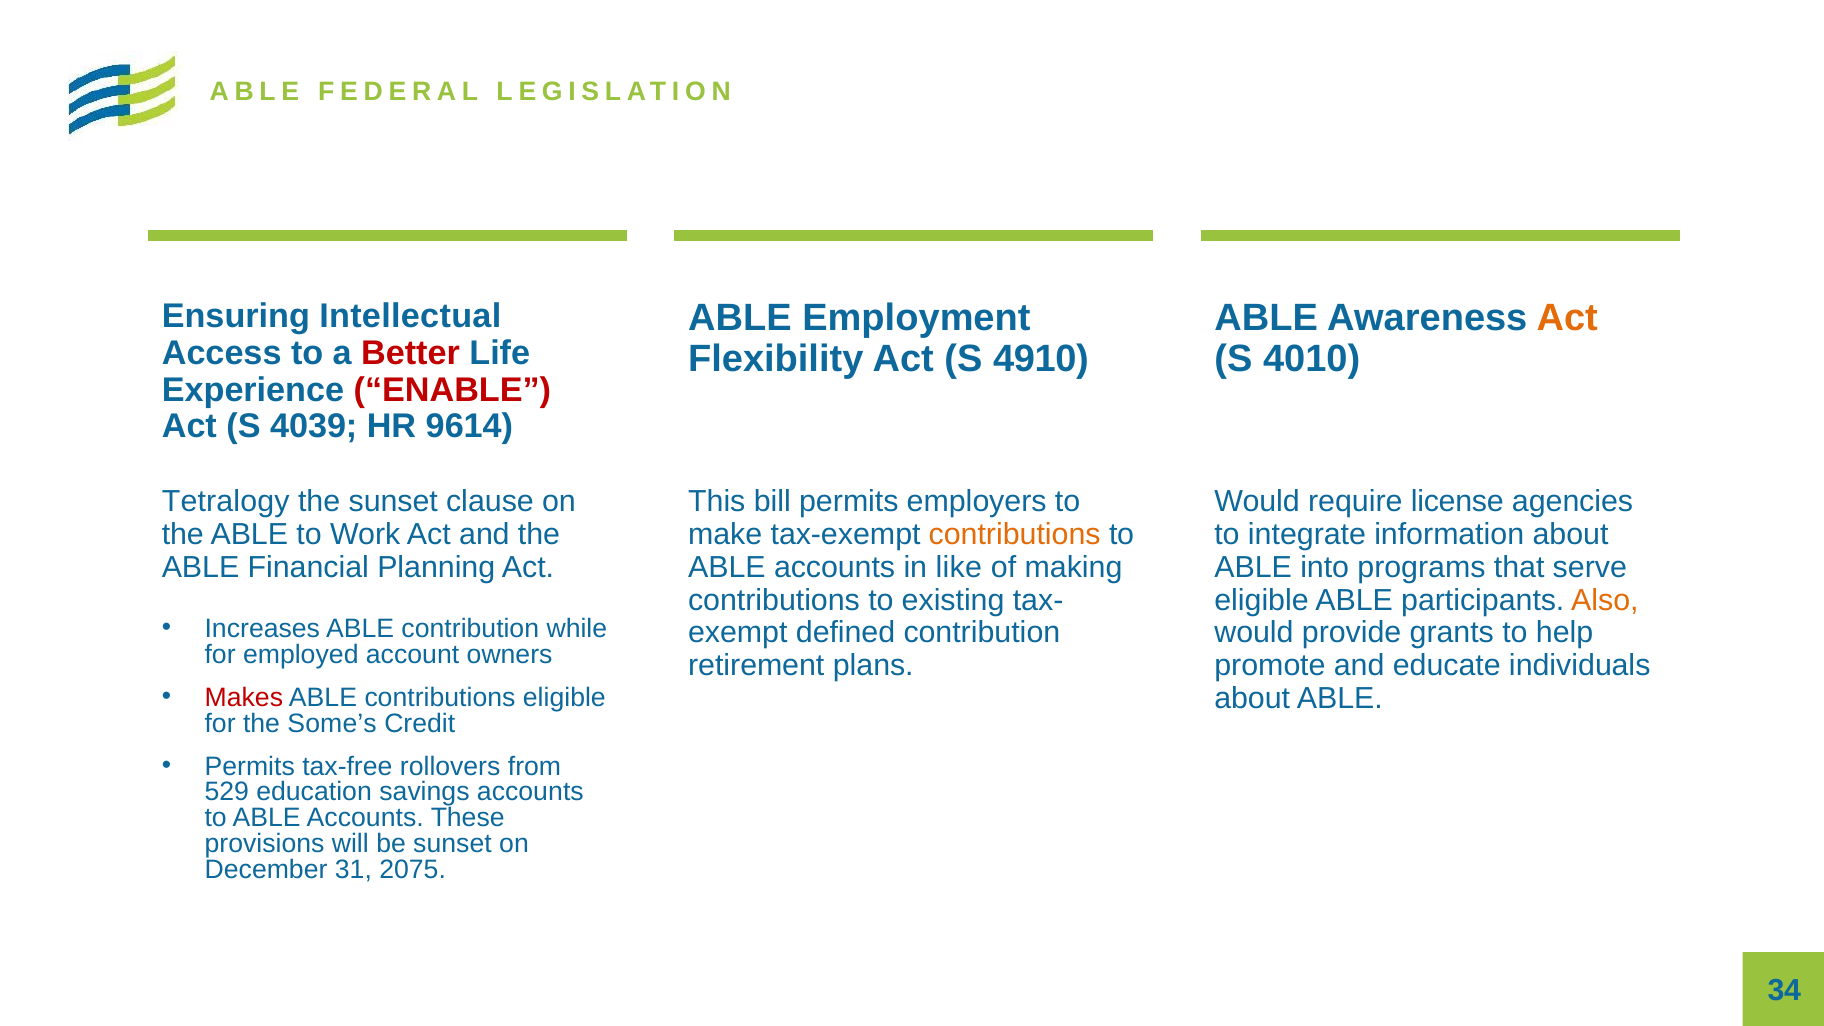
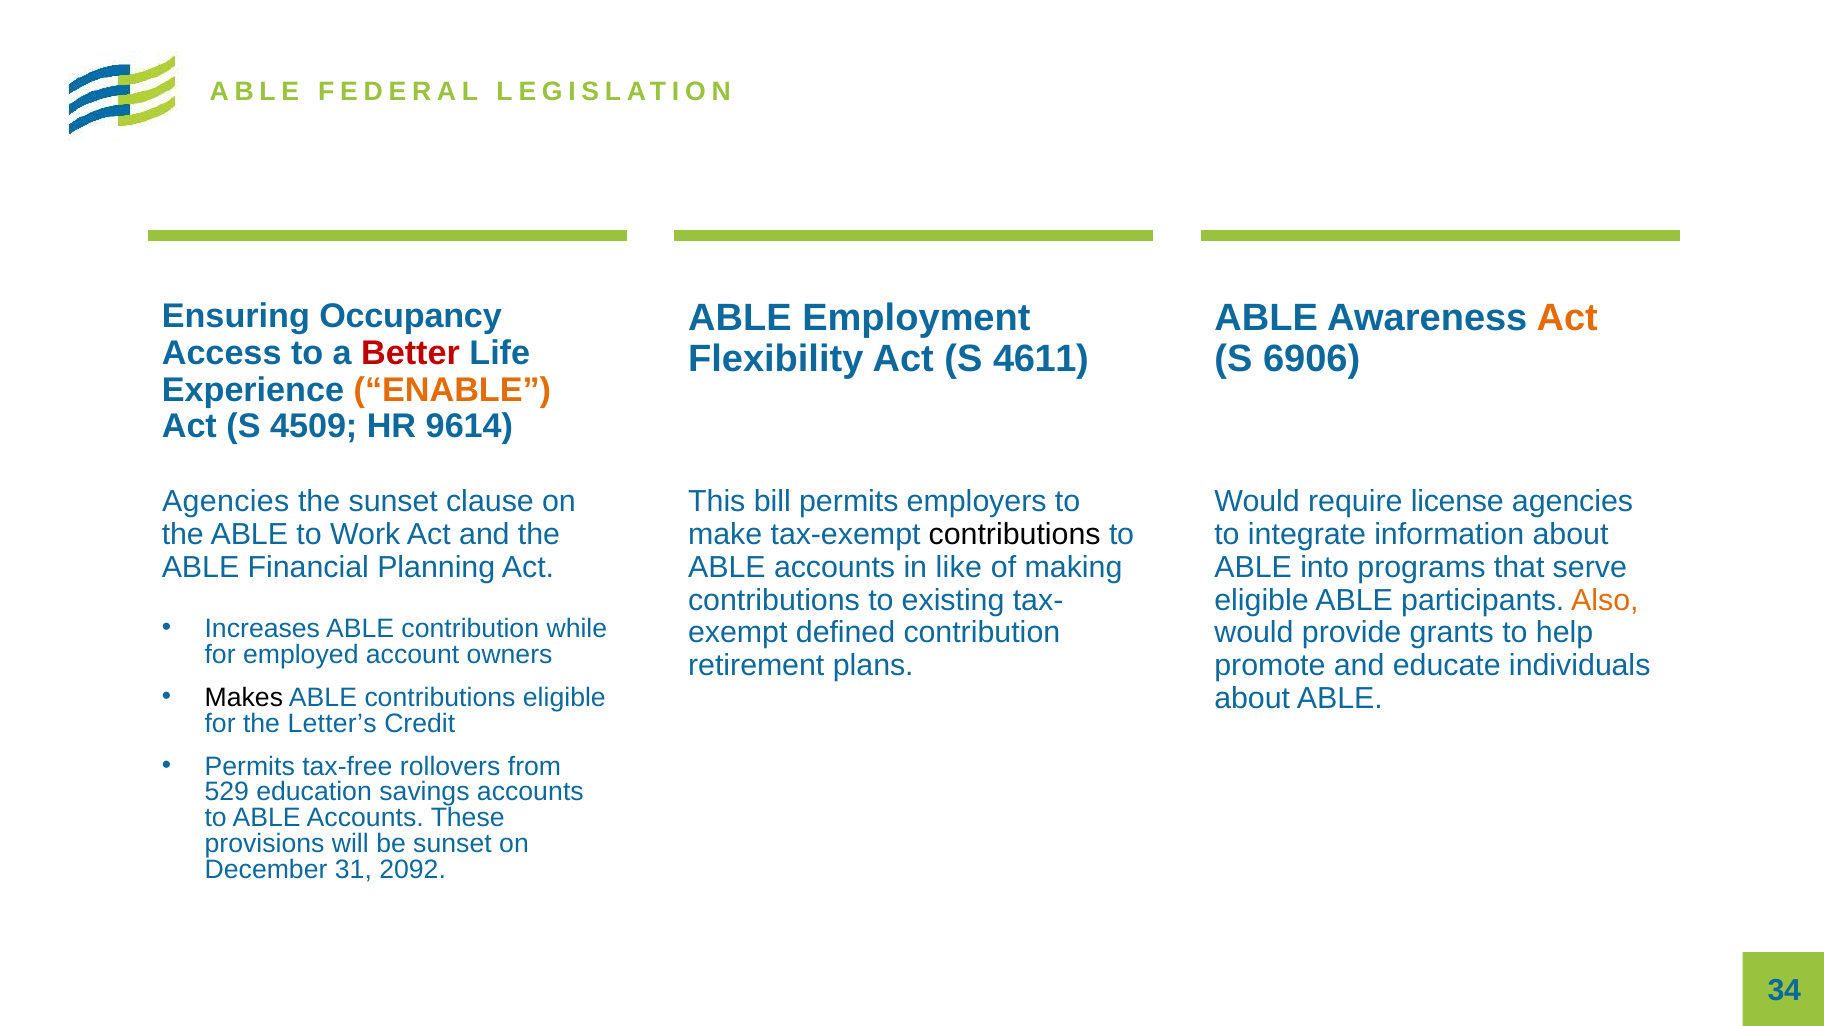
Intellectual: Intellectual -> Occupancy (411, 316)
4910: 4910 -> 4611 (1041, 359)
4010: 4010 -> 6906 (1312, 359)
ENABLE colour: red -> orange (452, 390)
4039: 4039 -> 4509 (314, 427)
Tetralogy: Tetralogy -> Agencies (226, 502)
contributions colour: orange -> black (1015, 535)
Makes colour: red -> black (244, 697)
Some’s: Some’s -> Letter’s (332, 723)
2075: 2075 -> 2092 (413, 870)
